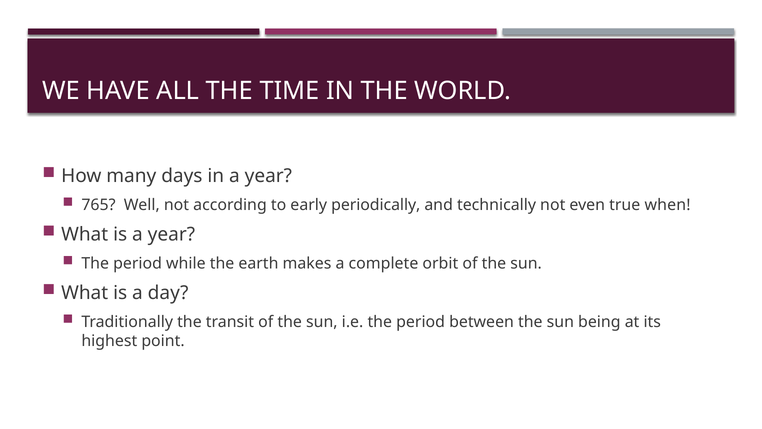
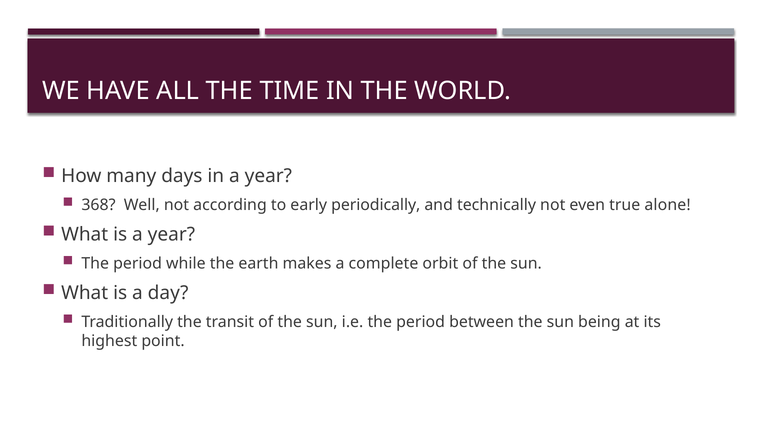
765: 765 -> 368 (98, 205)
when: when -> alone (668, 205)
